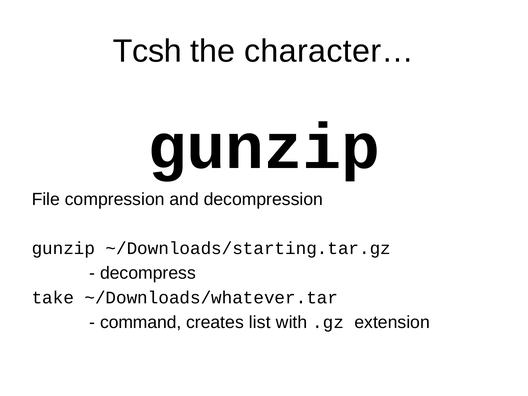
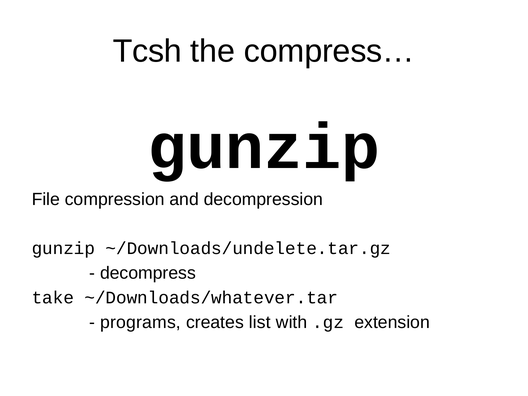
character…: character… -> compress… (329, 51)
~/Downloads/starting.tar.gz: ~/Downloads/starting.tar.gz -> ~/Downloads/undelete.tar.gz (248, 249)
command: command -> programs (141, 322)
